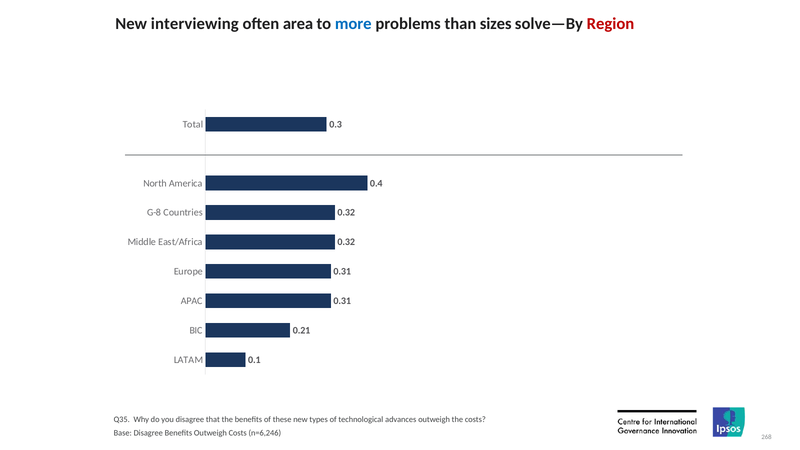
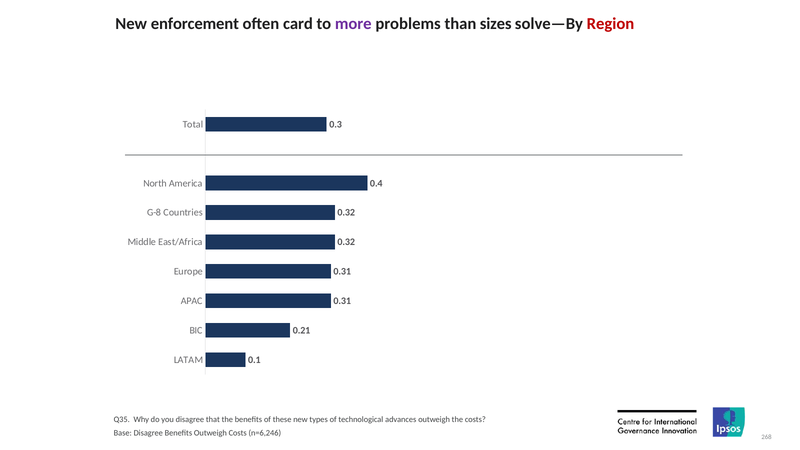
interviewing: interviewing -> enforcement (195, 24)
area: area -> card (298, 24)
more colour: blue -> purple (353, 24)
